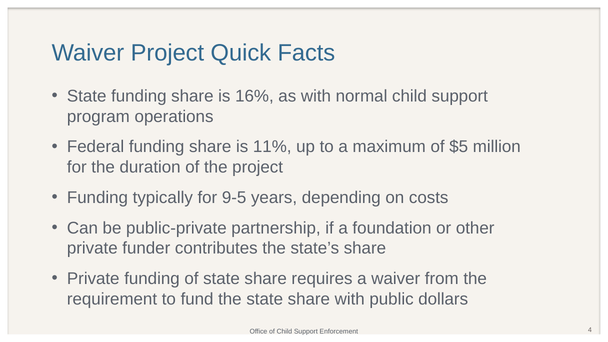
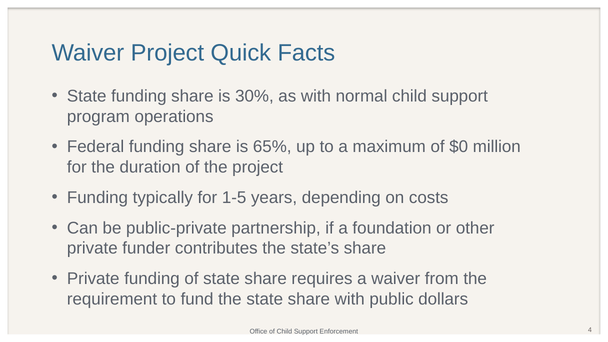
16%: 16% -> 30% (254, 96)
11%: 11% -> 65% (272, 147)
$5: $5 -> $0 (459, 147)
9-5: 9-5 -> 1-5 (234, 198)
